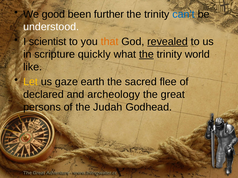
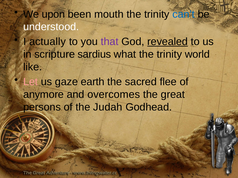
good: good -> upon (53, 14)
further: further -> mouth (109, 14)
scientist: scientist -> actually (48, 42)
that colour: orange -> purple (110, 42)
quickly: quickly -> sardius (94, 54)
the underline: present -> none (146, 54)
Let colour: yellow -> pink (31, 82)
declared: declared -> anymore (44, 95)
archeology: archeology -> overcomes (114, 95)
